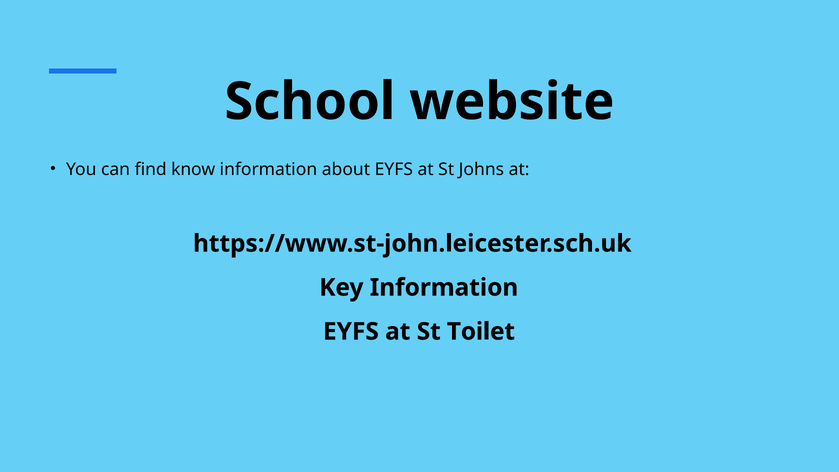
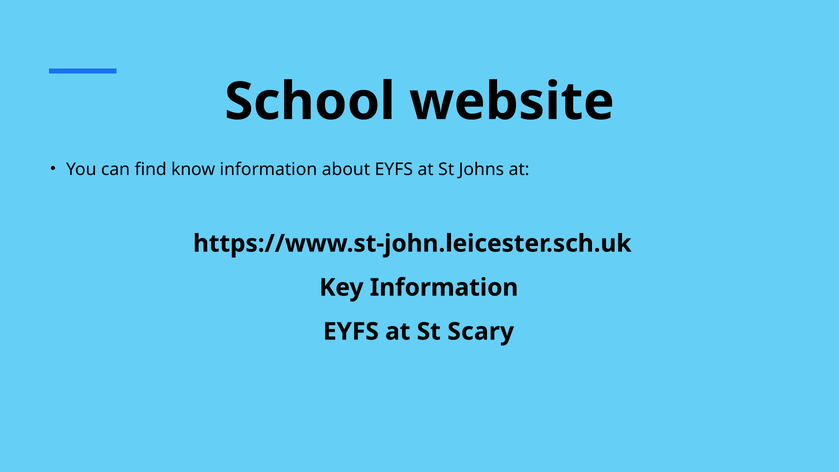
Toilet: Toilet -> Scary (481, 332)
